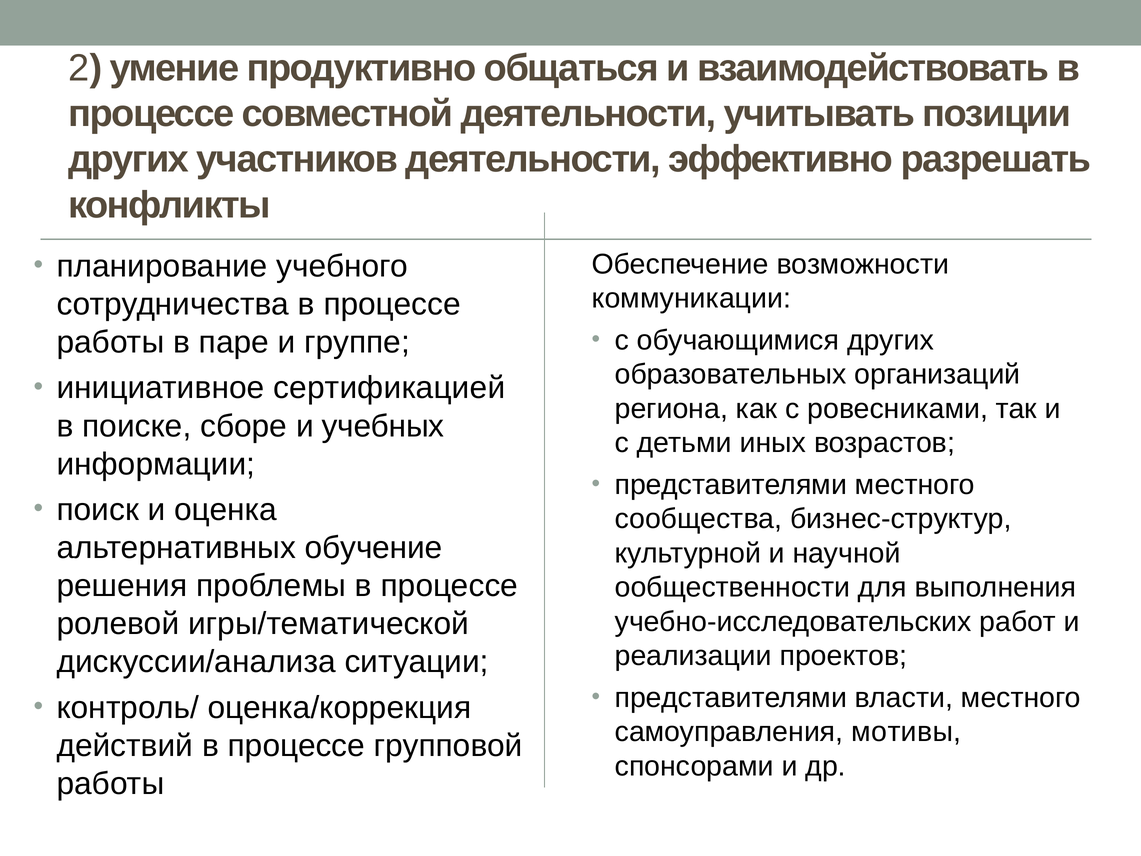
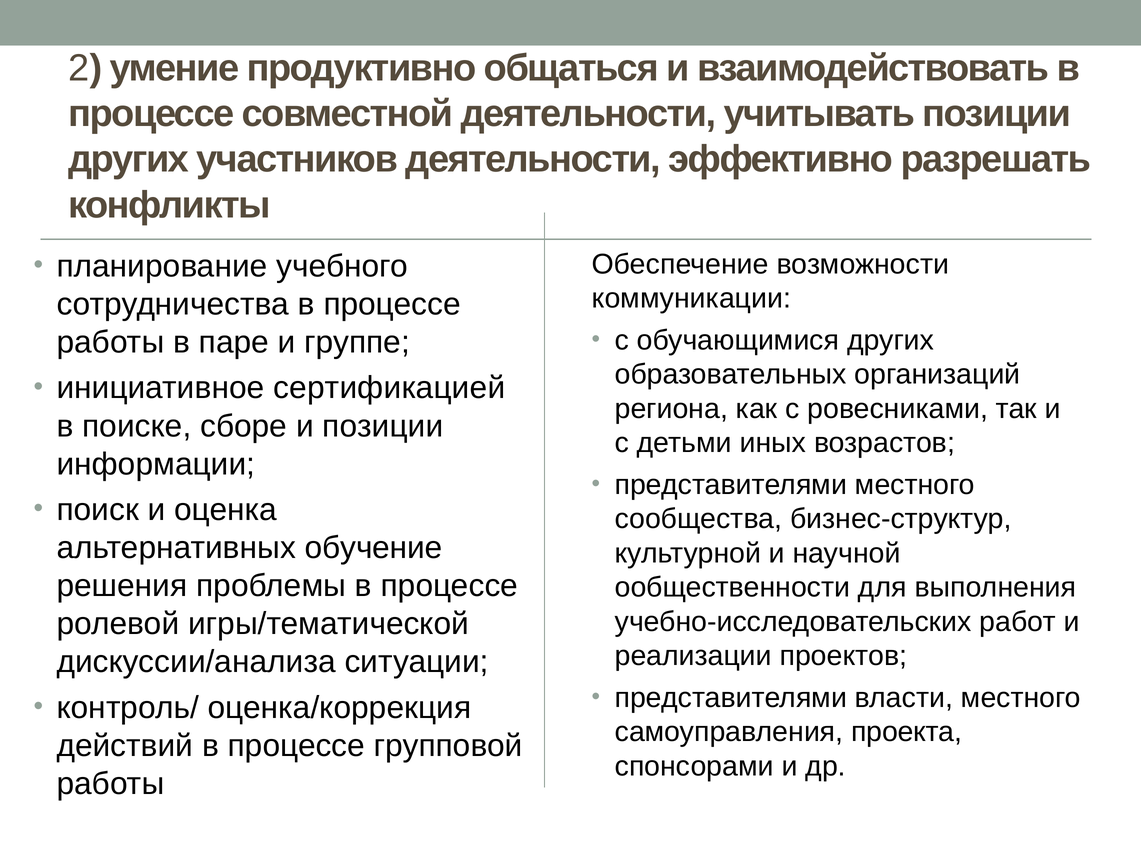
и учебных: учебных -> позиции (383, 426)
мотивы: мотивы -> проекта (907, 732)
